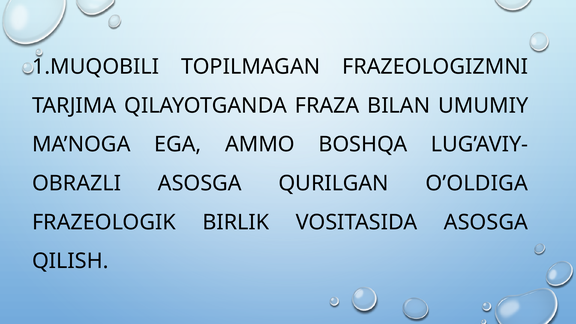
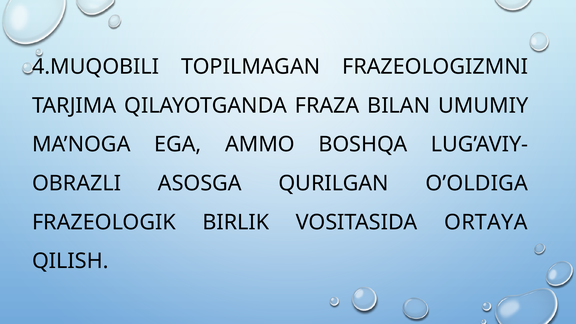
1.MUQOBILI: 1.MUQOBILI -> 4.MUQOBILI (96, 67)
VOSITASIDA ASOSGA: ASOSGA -> ORTAYA (486, 222)
